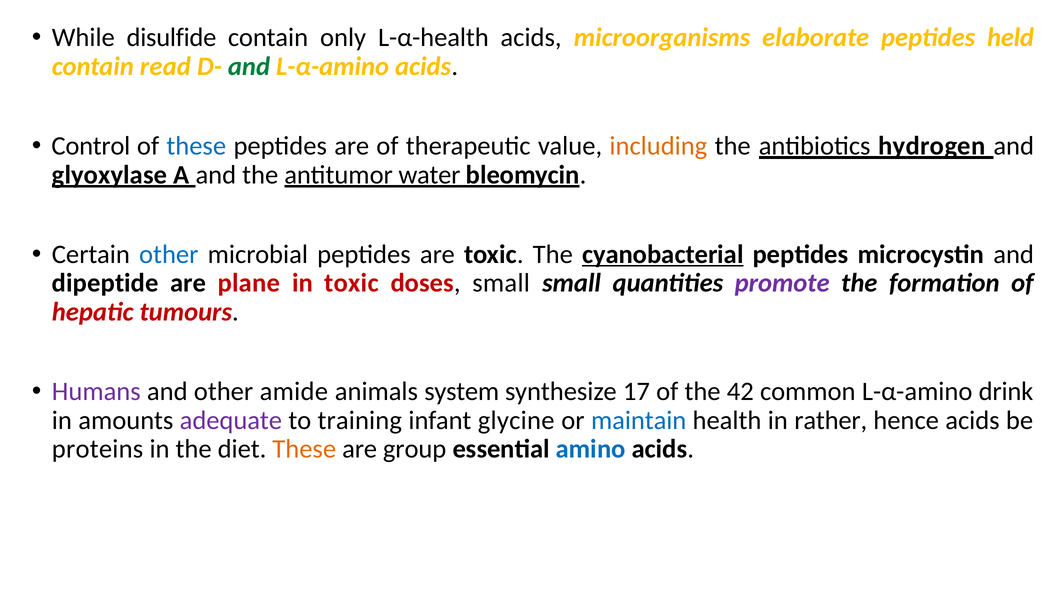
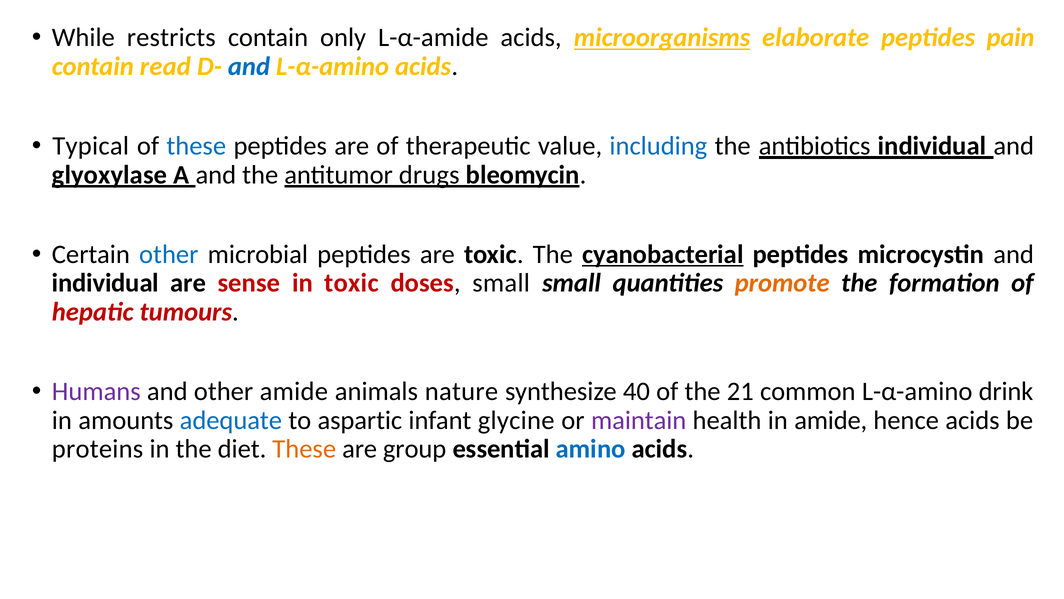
disulfide: disulfide -> restricts (171, 38)
L-α-health: L-α-health -> L-α-amide (433, 38)
microorganisms underline: none -> present (662, 38)
held: held -> pain (1011, 38)
and colour: green -> blue (249, 66)
Control: Control -> Typical (91, 146)
including colour: orange -> blue (658, 146)
antibiotics hydrogen: hydrogen -> individual (932, 146)
water: water -> drugs (429, 175)
dipeptide: dipeptide -> individual (105, 283)
plane: plane -> sense (249, 283)
promote colour: purple -> orange (782, 283)
system: system -> nature (461, 391)
17: 17 -> 40 (636, 391)
42: 42 -> 21 (740, 391)
adequate colour: purple -> blue (231, 420)
training: training -> aspartic (360, 420)
maintain colour: blue -> purple (639, 420)
in rather: rather -> amide (831, 420)
